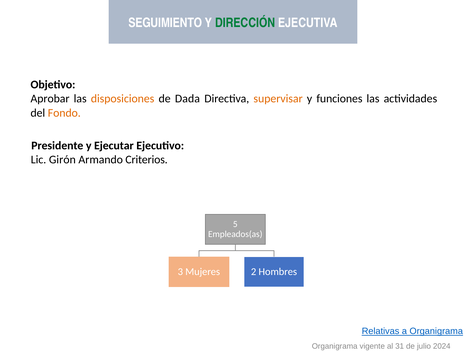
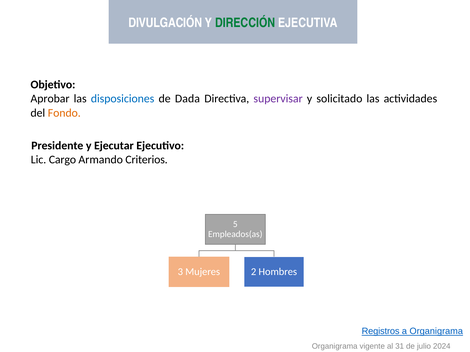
SEGUIMIENTO: SEGUIMIENTO -> DIVULGACIÓN (165, 23)
disposiciones colour: orange -> blue (123, 99)
supervisar colour: orange -> purple (278, 99)
funciones: funciones -> solicitado (339, 99)
Girón: Girón -> Cargo (62, 160)
Relativas: Relativas -> Registros (381, 332)
